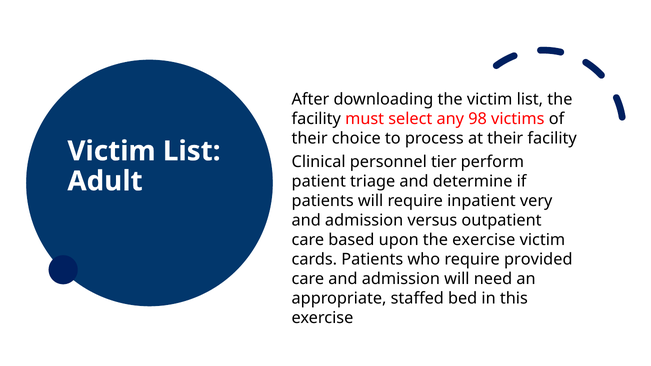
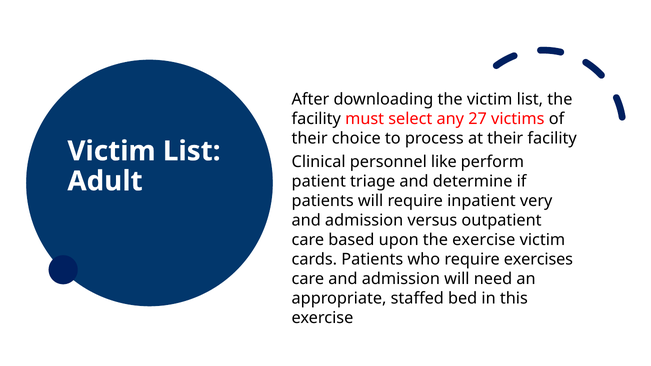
98: 98 -> 27 (478, 119)
tier: tier -> like (444, 162)
provided: provided -> exercises (538, 260)
